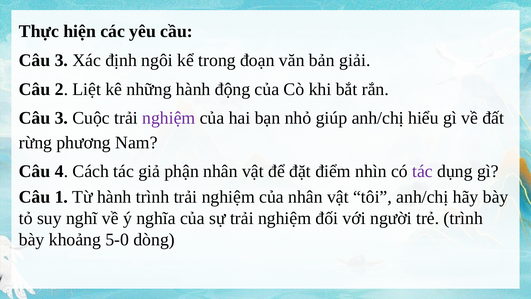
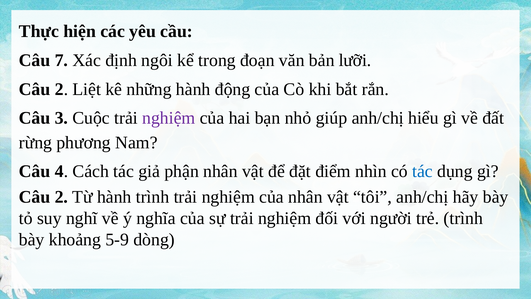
3: 3 -> 7 (61, 60)
giải: giải -> lưỡi (355, 60)
tác colour: purple -> blue (422, 171)
1: 1 -> 2 (61, 197)
5-0: 5-0 -> 5-9 (117, 239)
